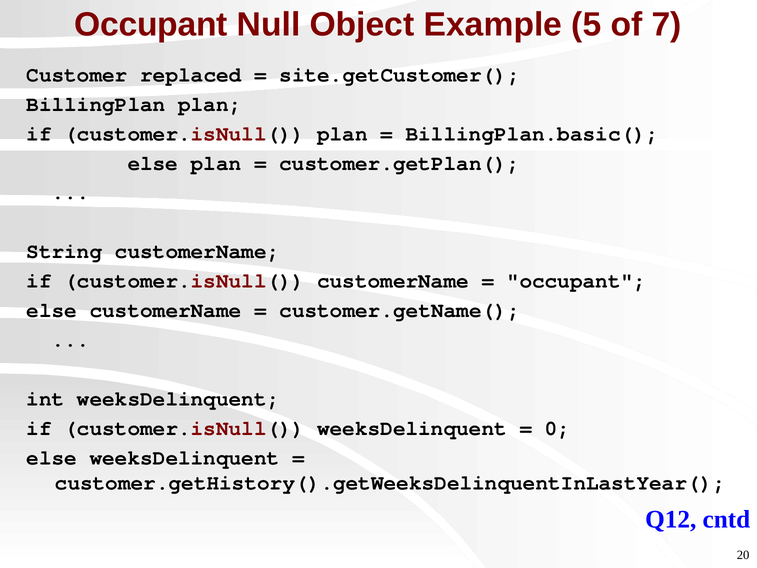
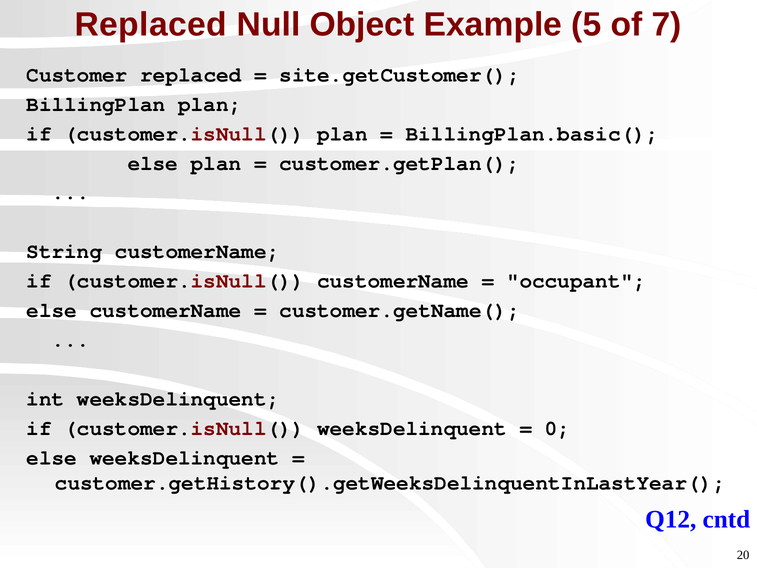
Occupant: Occupant -> Replaced (151, 24)
